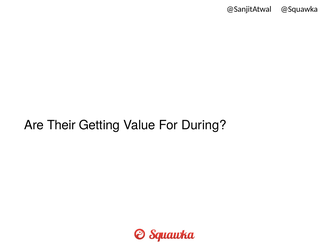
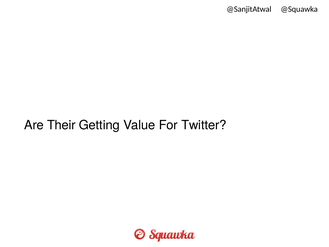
During: During -> Twitter (204, 125)
